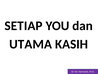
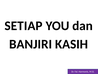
UTAMA: UTAMA -> BANJIRI (31, 44)
